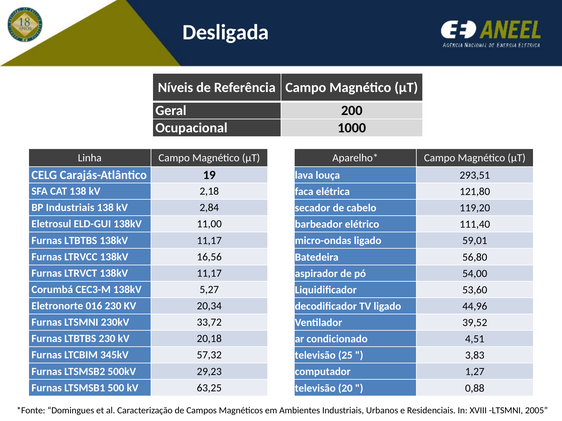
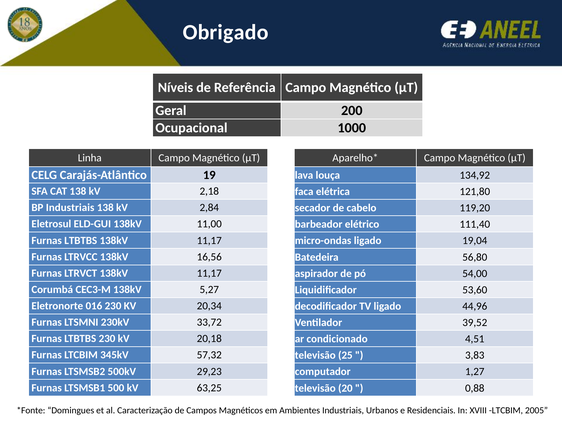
Desligada: Desligada -> Obrigado (226, 32)
293,51: 293,51 -> 134,92 (475, 175)
59,01: 59,01 -> 19,04 (475, 241)
XVIII LTSMNI: LTSMNI -> LTCBIM (506, 411)
